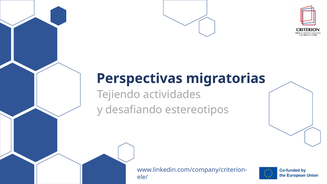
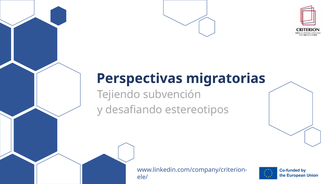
actividades: actividades -> subvención (172, 95)
